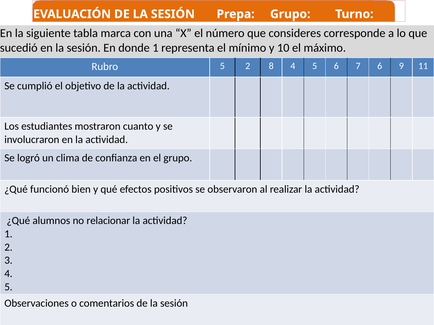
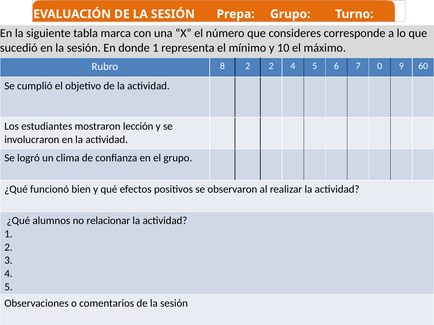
Rubro 5: 5 -> 8 (222, 66)
2 8: 8 -> 2 (271, 66)
7 6: 6 -> 0 (380, 66)
11: 11 -> 60 (423, 66)
cuanto: cuanto -> lección (138, 126)
